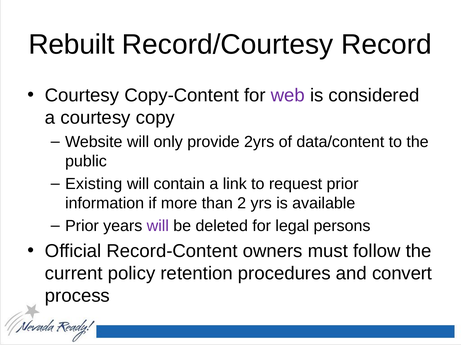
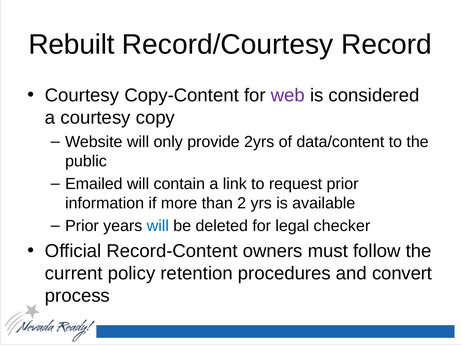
Existing: Existing -> Emailed (94, 184)
will colour: purple -> blue (158, 226)
persons: persons -> checker (342, 226)
